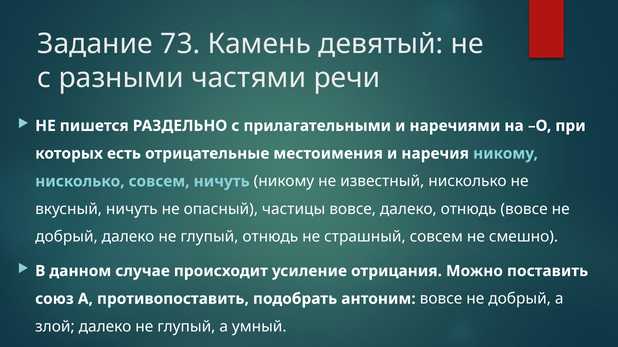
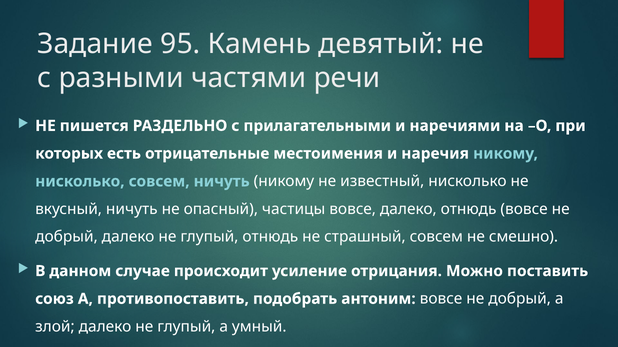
73: 73 -> 95 (180, 44)
